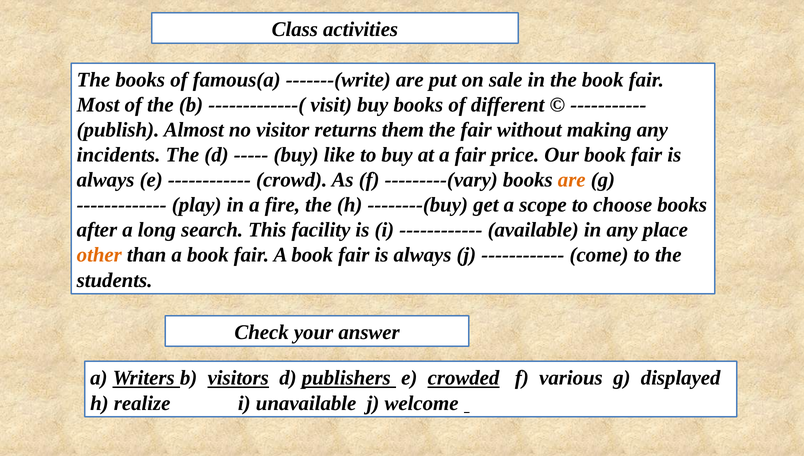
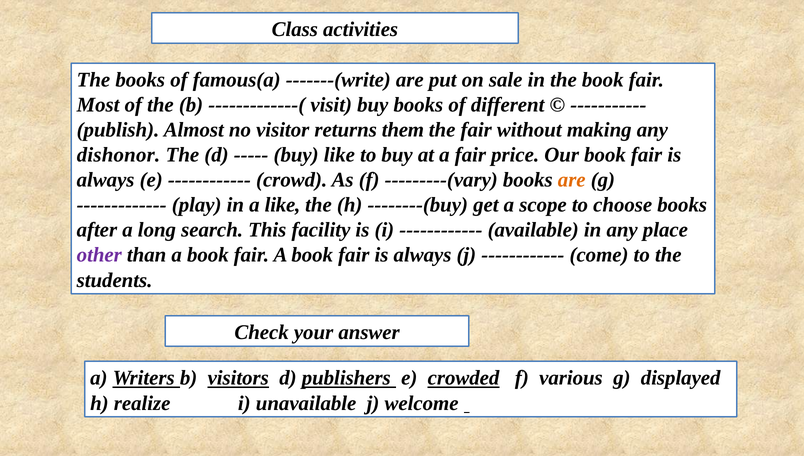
incidents: incidents -> dishonor (118, 155)
a fire: fire -> like (283, 205)
other colour: orange -> purple (99, 255)
